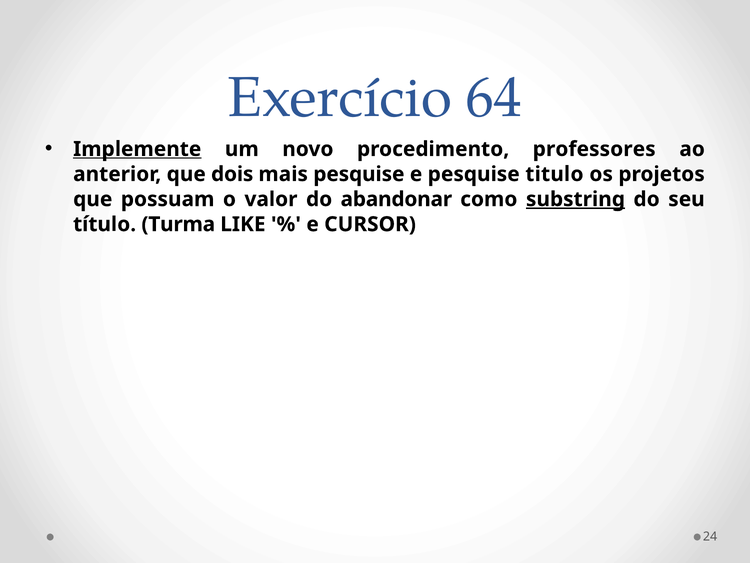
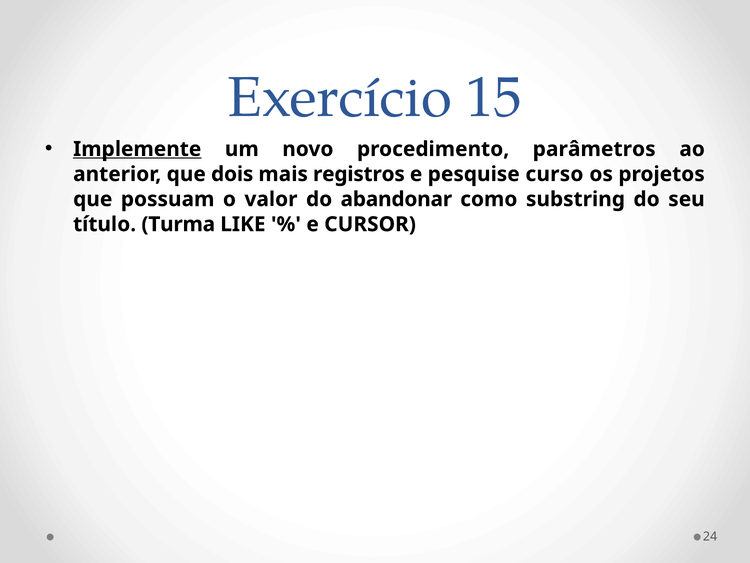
64: 64 -> 15 (494, 98)
professores: professores -> parâmetros (594, 149)
mais pesquise: pesquise -> registros (359, 174)
titulo: titulo -> curso (554, 174)
substring underline: present -> none (575, 199)
